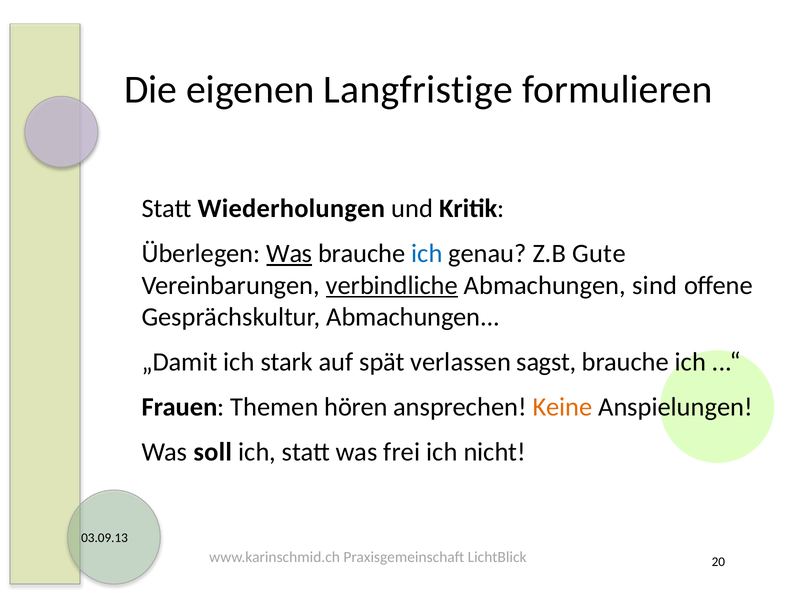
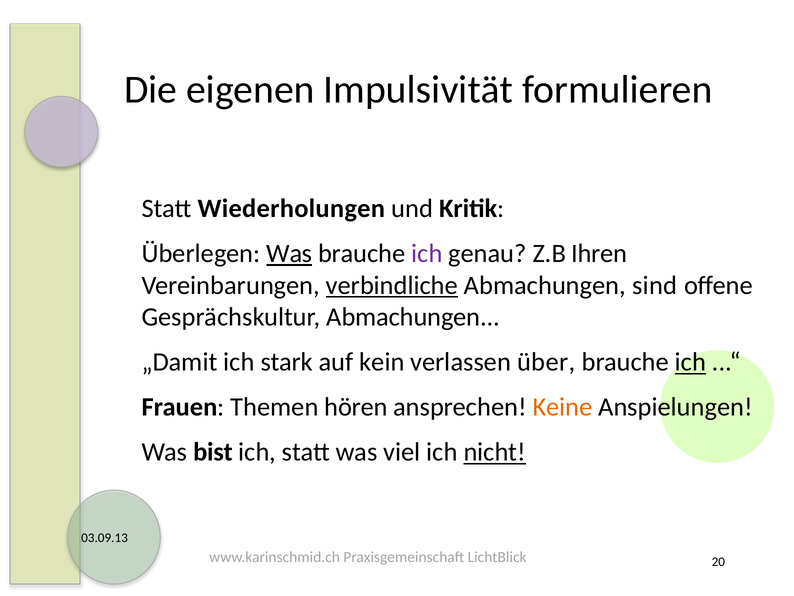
Langfristige: Langfristige -> Impulsivität (418, 89)
ich colour: blue -> purple (427, 253)
Gute: Gute -> Ihren (599, 253)
spät: spät -> kein (382, 362)
sagst: sagst -> über (546, 362)
ich underline: none -> present (691, 362)
soll: soll -> bist (213, 452)
frei: frei -> viel (402, 452)
nicht underline: none -> present (495, 452)
